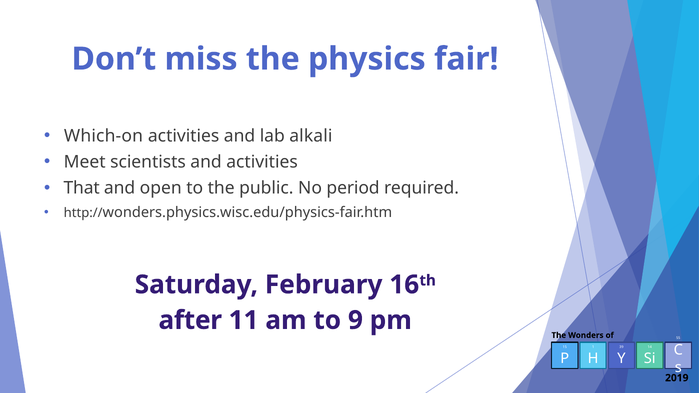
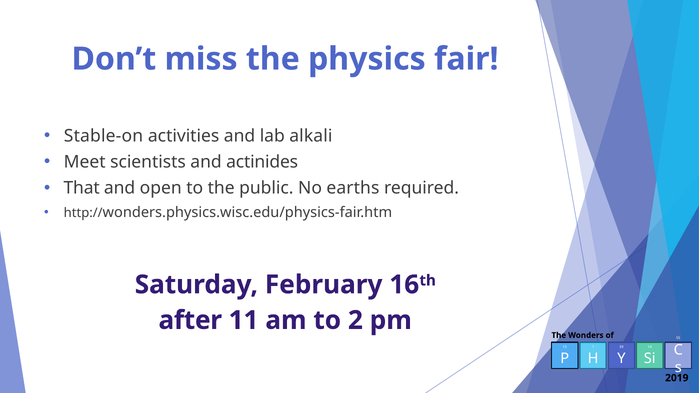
Which-on: Which-on -> Stable-on (103, 136)
and activities: activities -> actinides (262, 162)
period: period -> earths (353, 188)
9: 9 -> 2 (355, 320)
